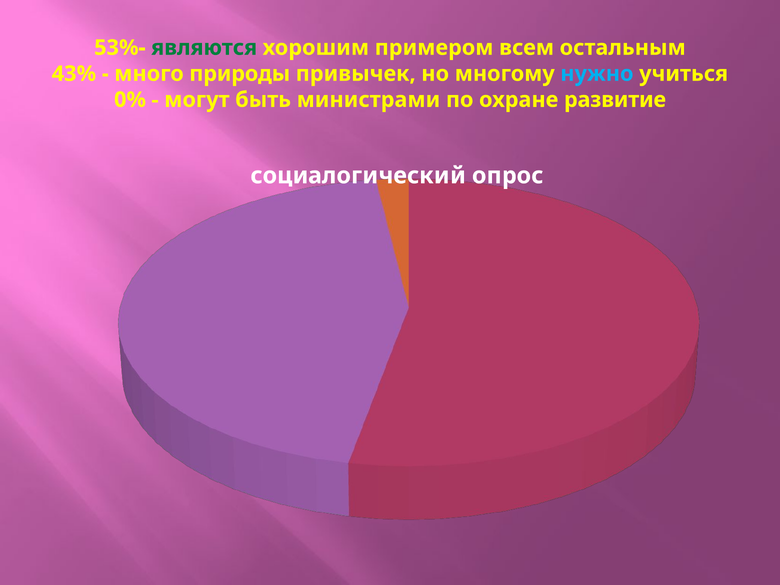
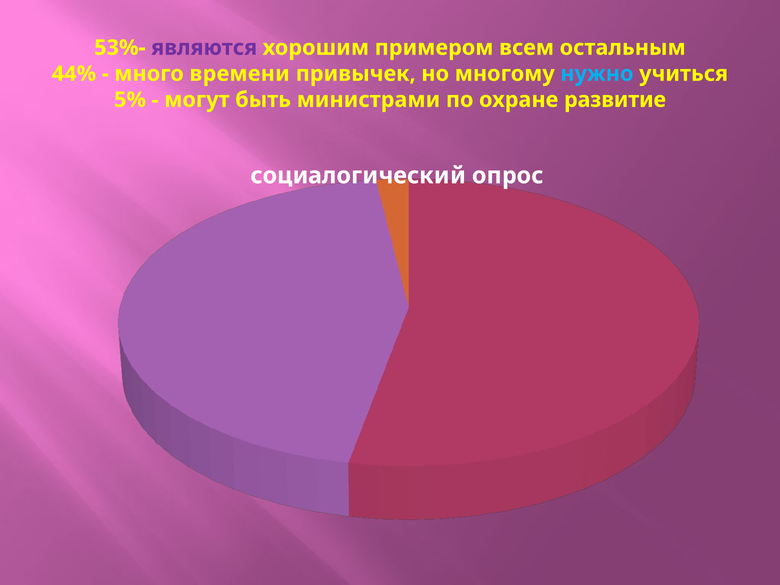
являются colour: green -> purple (204, 48)
43%: 43% -> 44% (74, 74)
природы: природы -> времени (240, 74)
0%: 0% -> 5% (130, 100)
